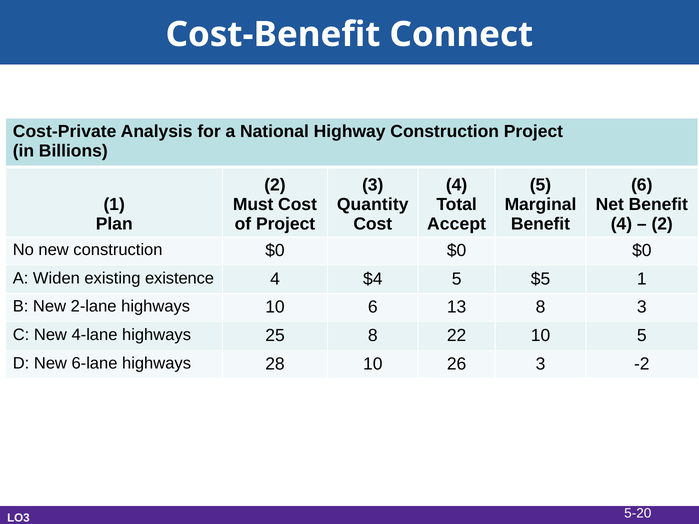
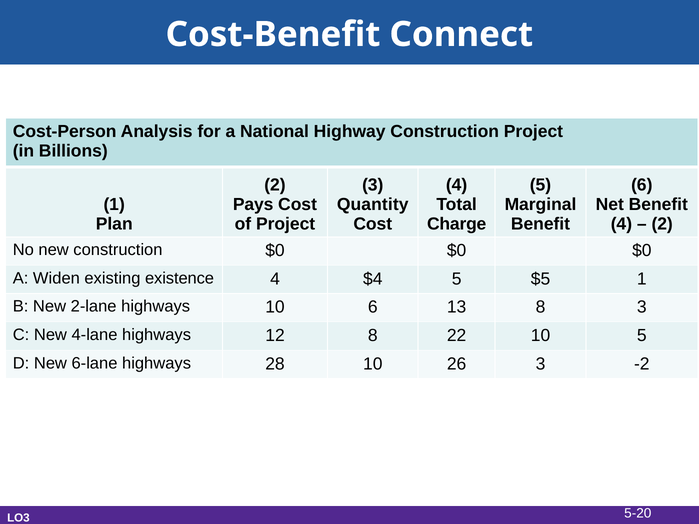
Cost-Private: Cost-Private -> Cost-Person (65, 132)
Must: Must -> Pays (253, 204)
Accept: Accept -> Charge (457, 224)
25: 25 -> 12 (275, 336)
